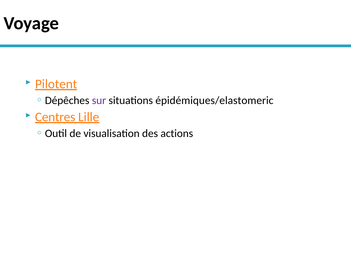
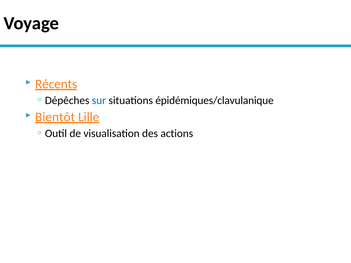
Pilotent: Pilotent -> Récents (56, 84)
sur colour: purple -> blue (99, 100)
épidémiques/elastomeric: épidémiques/elastomeric -> épidémiques/clavulanique (215, 100)
Centres: Centres -> Bientôt (55, 117)
